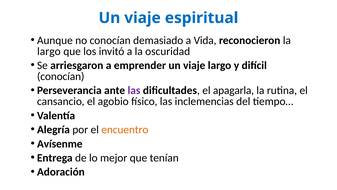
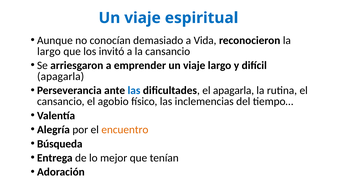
la oscuridad: oscuridad -> cansancio (168, 51)
conocían: conocían -> apagarla (61, 76)
las colour: purple -> blue (134, 90)
Avísenme: Avísenme -> Búsqueda (60, 143)
